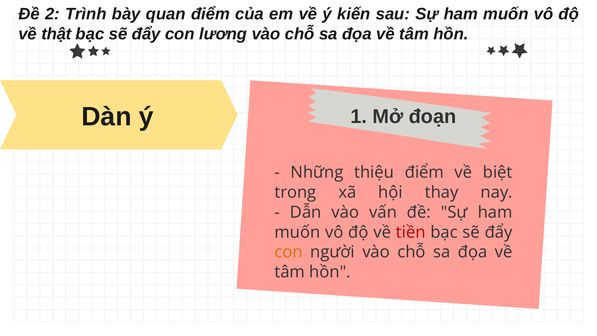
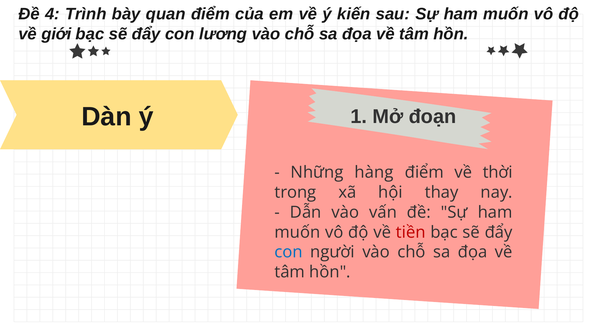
2: 2 -> 4 (52, 14)
thật: thật -> giới (56, 34)
thiệu: thiệu -> hàng (374, 172)
biệt: biệt -> thời (498, 172)
con colour: orange -> blue (289, 252)
